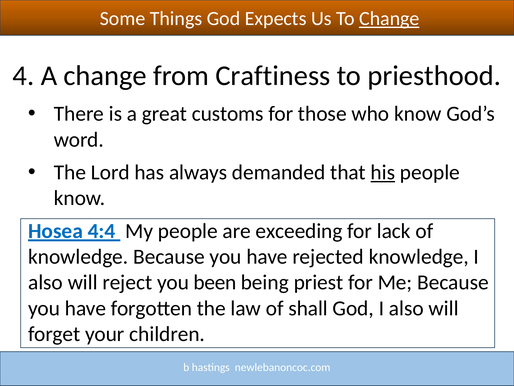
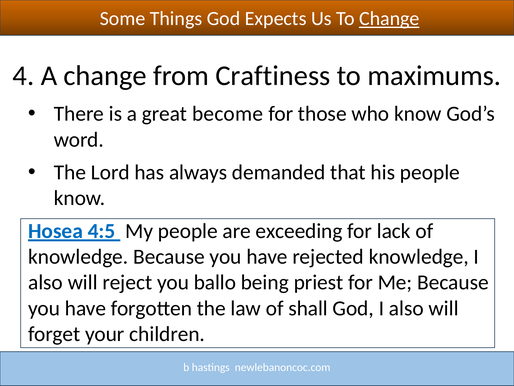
priesthood: priesthood -> maximums (434, 76)
customs: customs -> become (228, 114)
his underline: present -> none (383, 172)
4:4: 4:4 -> 4:5 (102, 231)
been: been -> ballo (215, 282)
